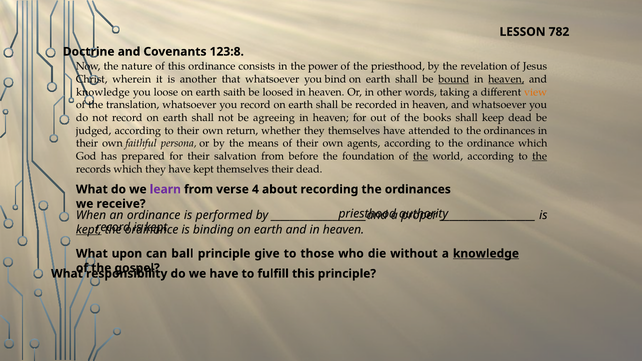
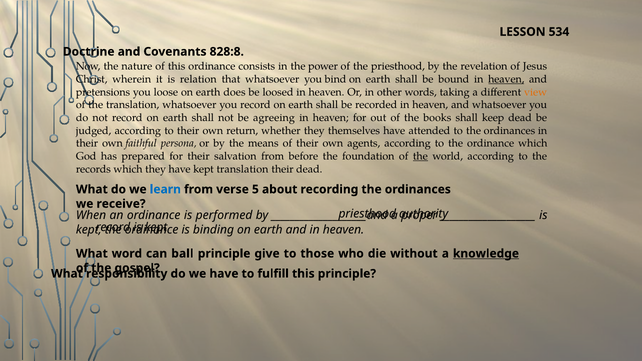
782: 782 -> 534 (559, 32)
123:8: 123:8 -> 828:8 (227, 52)
another: another -> relation (198, 79)
bound underline: present -> none (454, 79)
knowledge: knowledge -> pretensions (103, 92)
saith: saith -> does (234, 92)
the underline: present -> none (540, 156)
kept themselves: themselves -> translation (242, 169)
learn colour: purple -> blue (165, 189)
4: 4 -> 5 (255, 189)
kept underline: present -> none (89, 230)
upon: upon -> word (127, 254)
